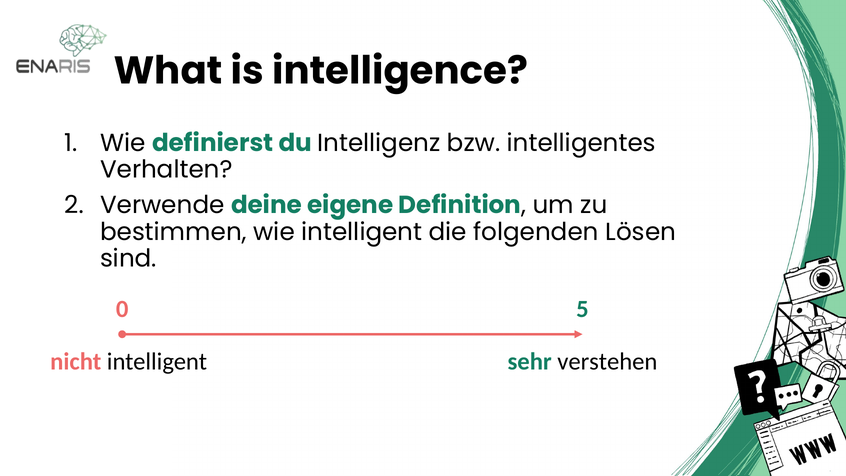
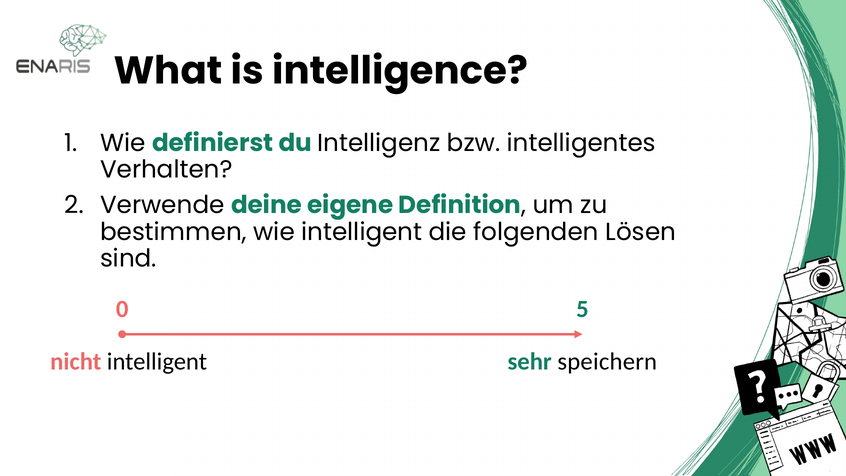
verstehen: verstehen -> speichern (607, 362)
